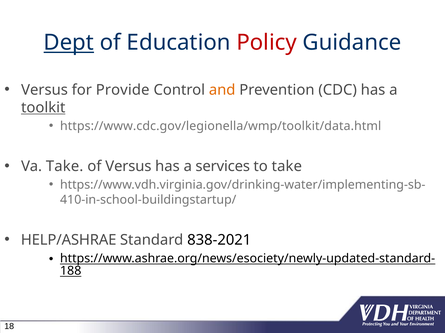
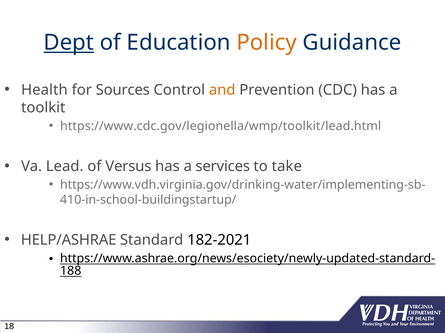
Policy colour: red -> orange (267, 43)
Versus: Versus -> Health (44, 90)
Provide: Provide -> Sources (123, 90)
toolkit underline: present -> none (43, 108)
https://www.cdc.gov/legionella/wmp/toolkit/data.html: https://www.cdc.gov/legionella/wmp/toolkit/data.html -> https://www.cdc.gov/legionella/wmp/toolkit/lead.html (221, 126)
Va Take: Take -> Lead (65, 167)
838-2021: 838-2021 -> 182-2021 (219, 240)
